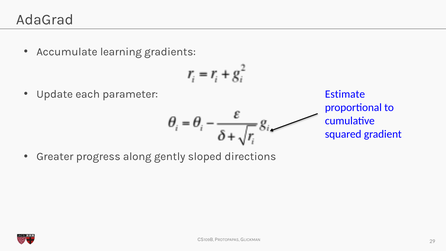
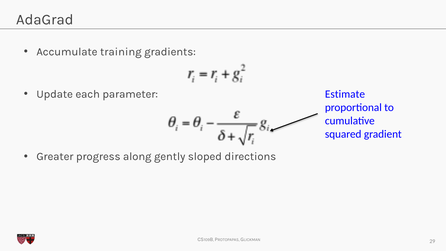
learning: learning -> training (121, 52)
